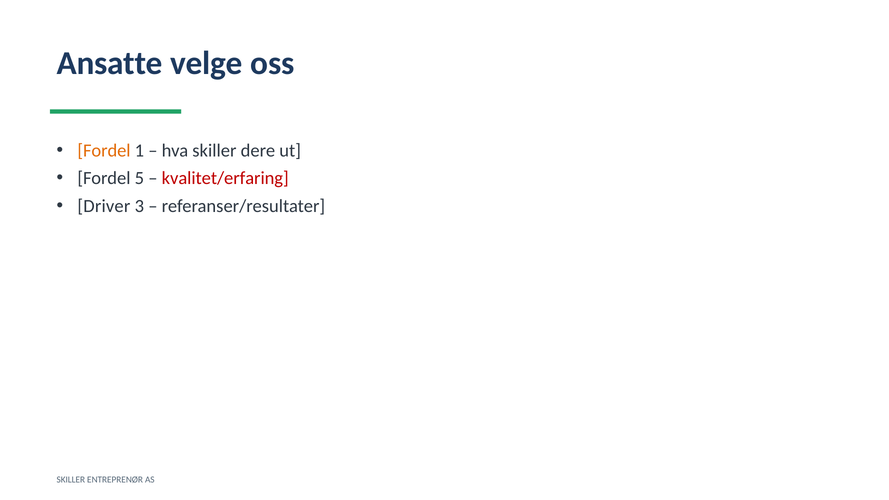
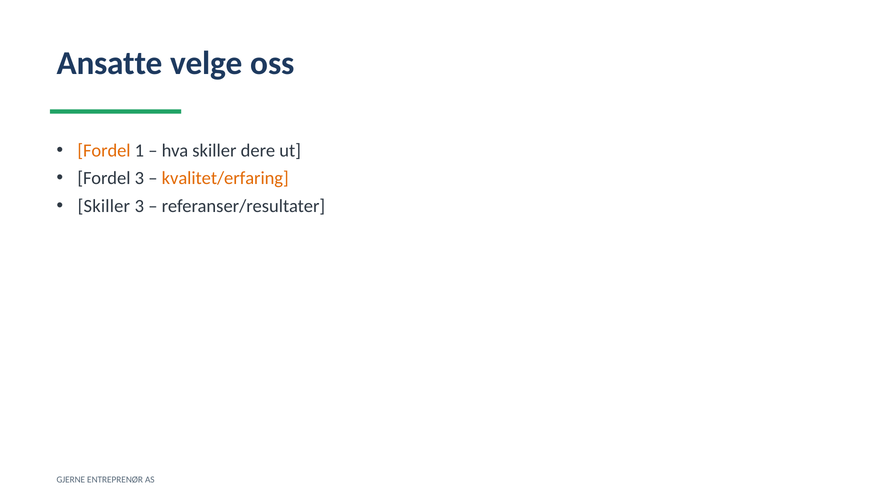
Fordel 5: 5 -> 3 (139, 178)
kvalitet/erfaring colour: red -> orange (225, 178)
Driver: Driver -> Skiller (104, 206)
SKILLER: SKILLER -> GJERNE (71, 480)
